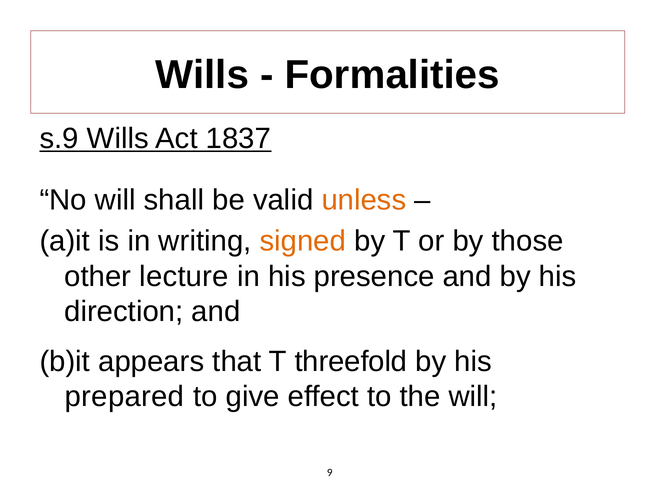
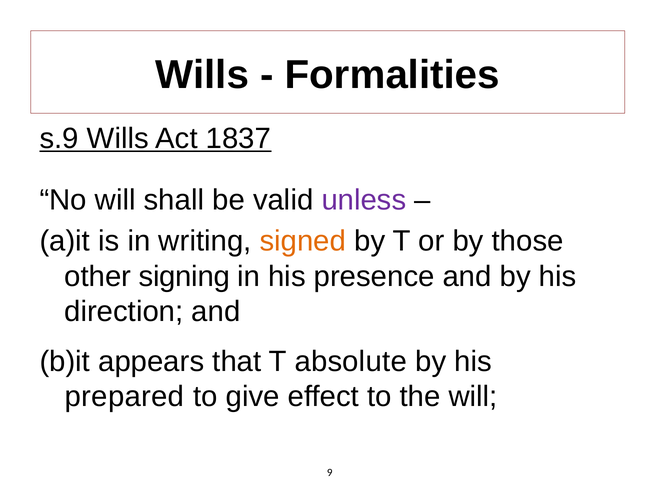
unless colour: orange -> purple (364, 200)
lecture: lecture -> signing (184, 276)
threefold: threefold -> absolute (351, 361)
